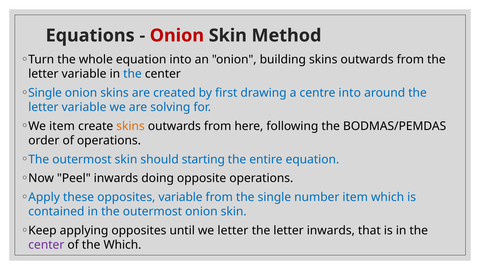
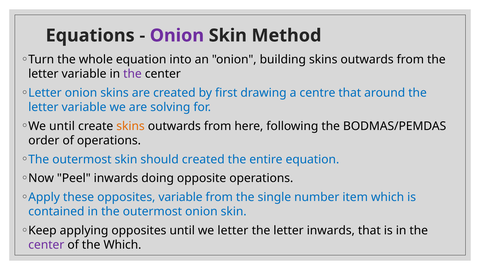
Onion colour: red -> purple (177, 36)
the colour: blue -> purple (132, 74)
Single: Single -> Letter (45, 93)
centre into: into -> that (350, 93)
We item: item -> until (62, 126)
should starting: starting -> created (203, 159)
